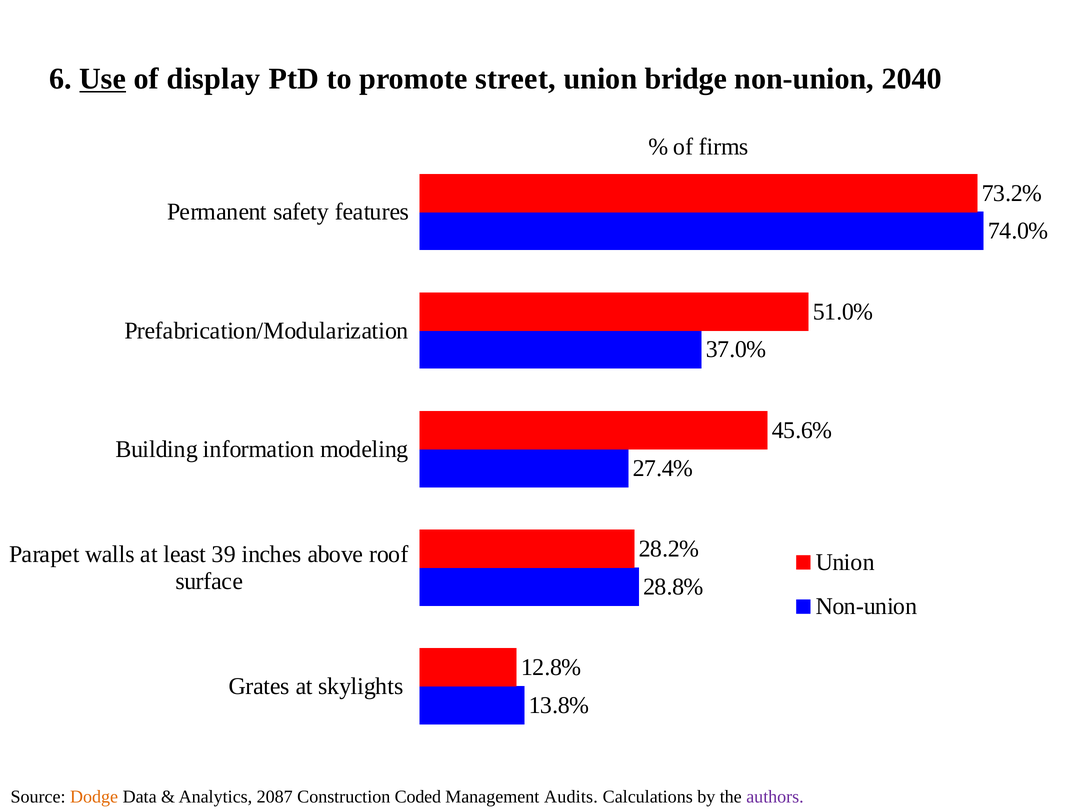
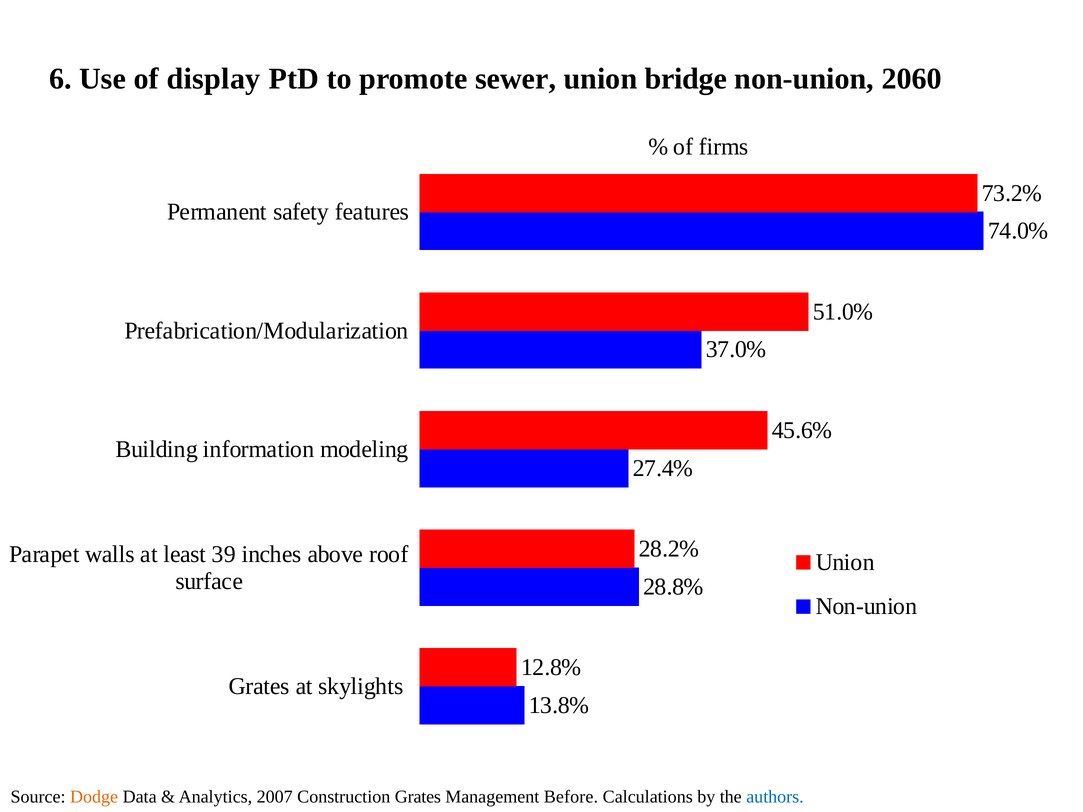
Use underline: present -> none (103, 79)
street: street -> sewer (516, 79)
2040: 2040 -> 2060 (912, 79)
2087: 2087 -> 2007 (275, 797)
Construction Coded: Coded -> Grates (418, 797)
Audits: Audits -> Before (571, 797)
authors colour: purple -> blue (775, 797)
